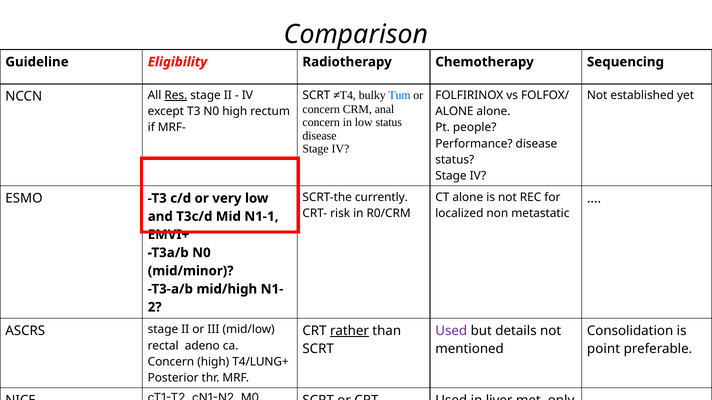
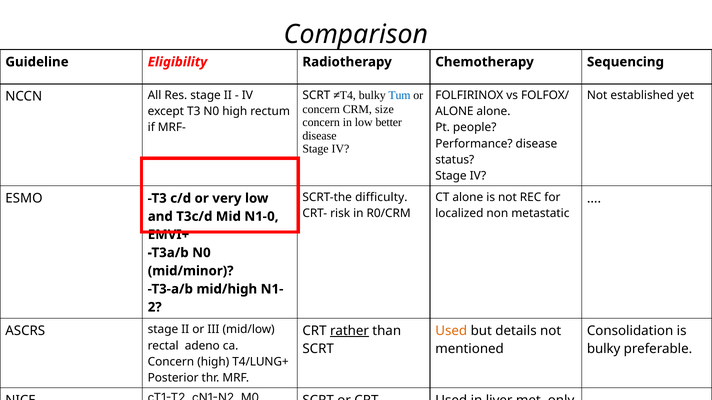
Res underline: present -> none (176, 95)
anal: anal -> size (384, 110)
low status: status -> better (389, 123)
currently: currently -> difficulty (381, 197)
N1-1: N1-1 -> N1-0 (261, 217)
Used colour: purple -> orange (451, 331)
point: point -> bulky (604, 349)
